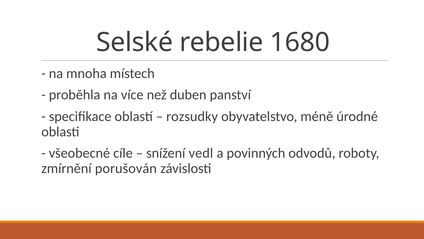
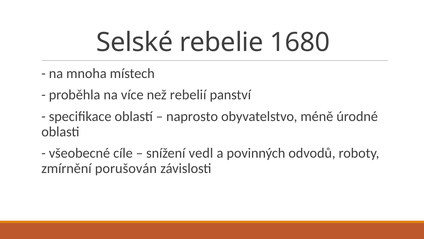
duben: duben -> rebelií (188, 95)
rozsudky: rozsudky -> naprosto (192, 116)
